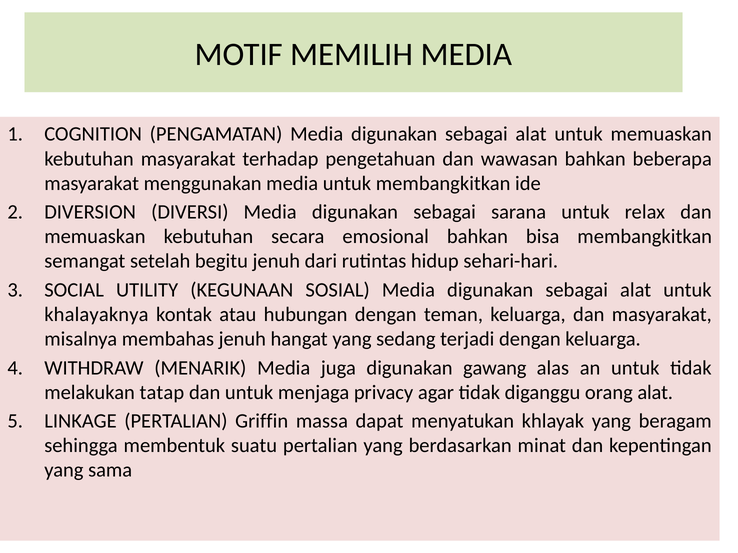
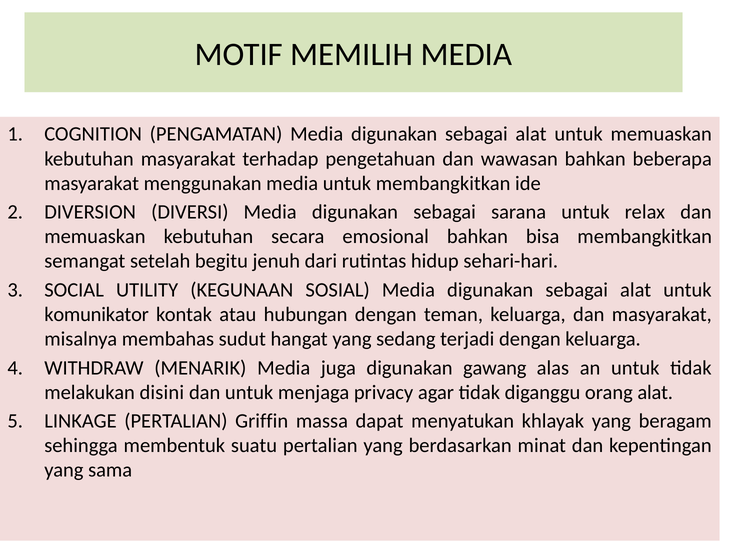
khalayaknya: khalayaknya -> komunikator (97, 315)
membahas jenuh: jenuh -> sudut (242, 339)
tatap: tatap -> disini (162, 393)
